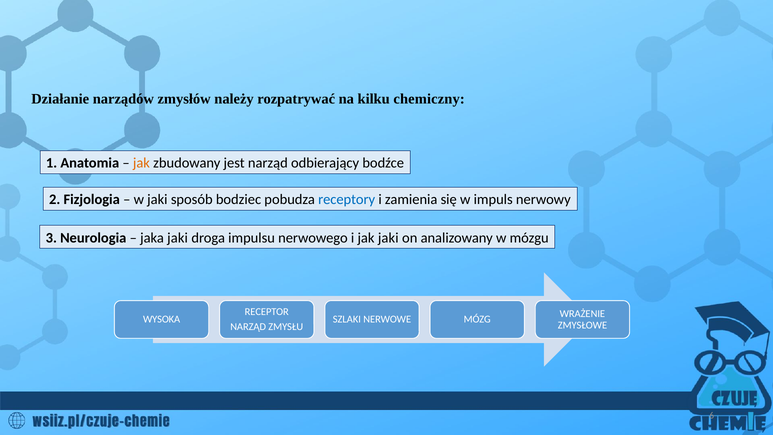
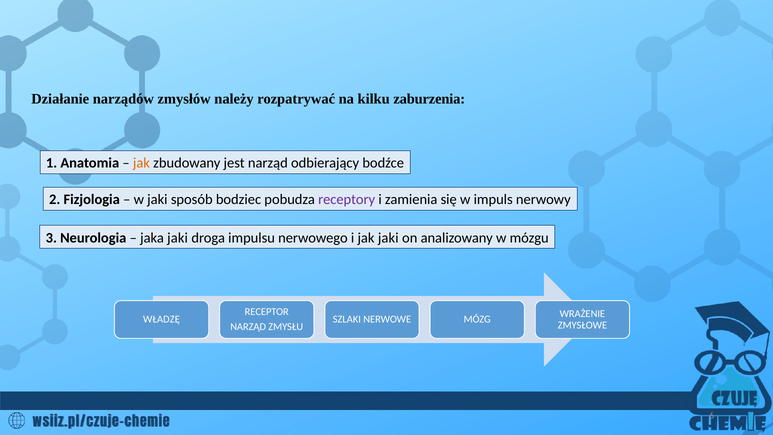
chemiczny: chemiczny -> zaburzenia (429, 99)
receptory colour: blue -> purple (347, 200)
WYSOKA: WYSOKA -> WŁADZĘ (161, 319)
